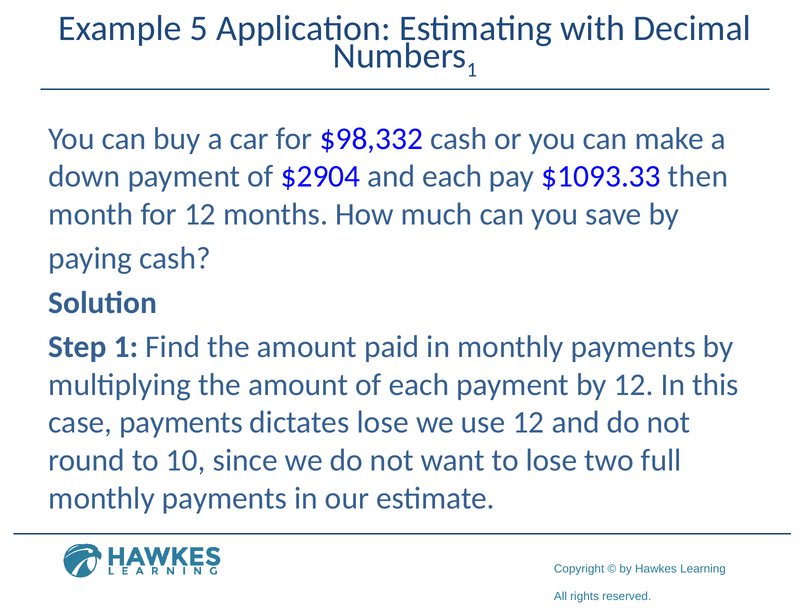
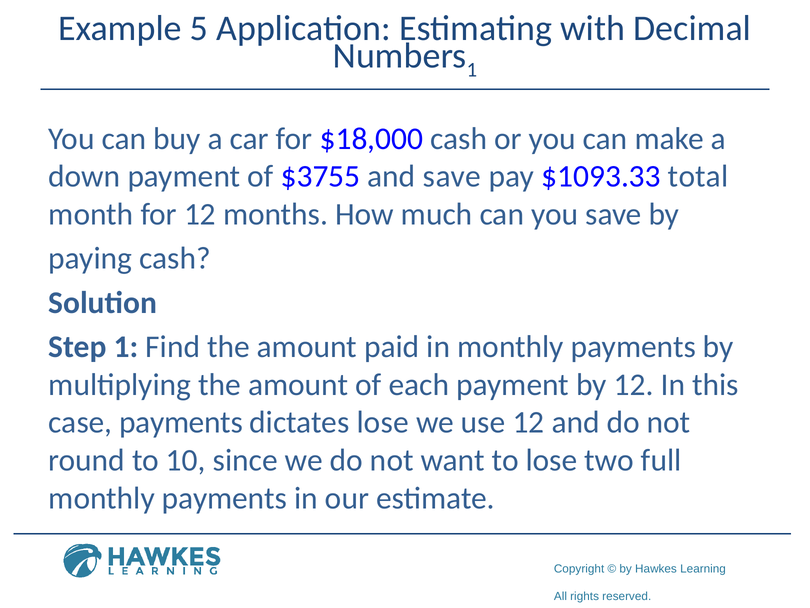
$98,332: $98,332 -> $18,000 (371, 138)
$2904: $2904 -> $3755 (320, 176)
and each: each -> save (452, 176)
then: then -> total (698, 176)
